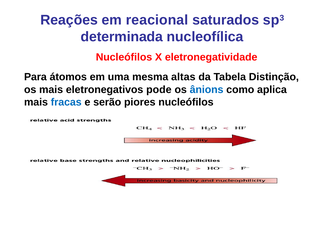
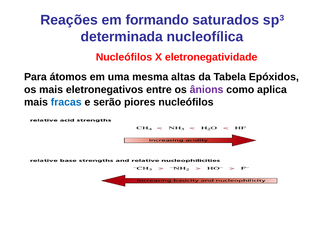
reacional: reacional -> formando (157, 20)
Distinção: Distinção -> Epóxidos (274, 77)
pode: pode -> entre (159, 89)
ânions colour: blue -> purple (207, 89)
